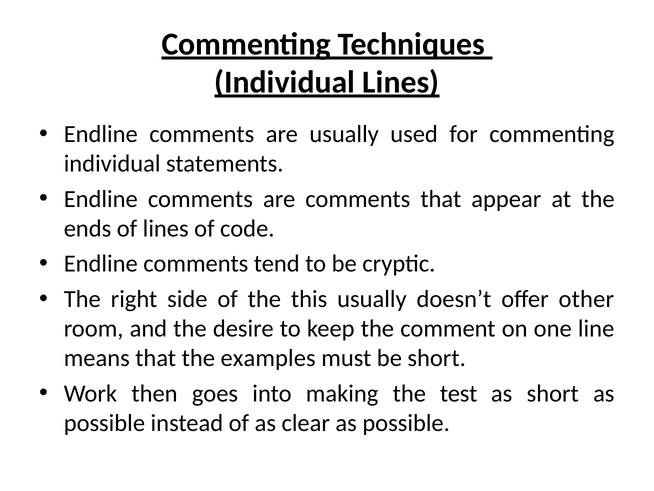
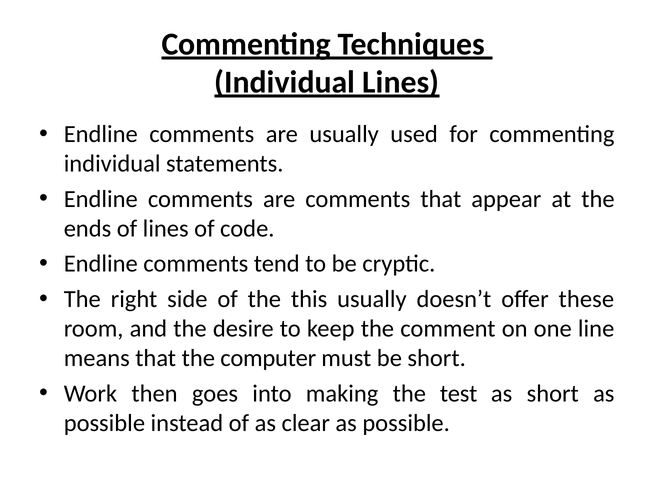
other: other -> these (586, 299)
examples: examples -> computer (268, 358)
